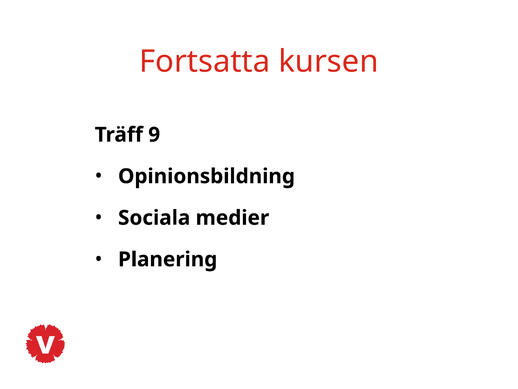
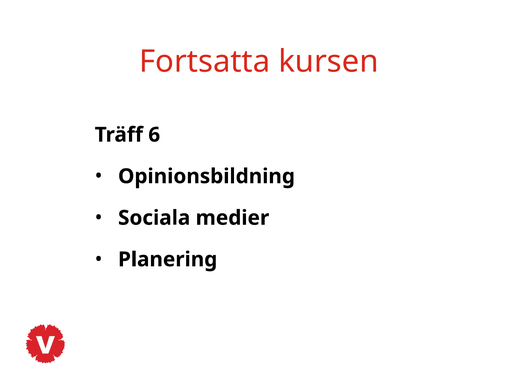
9: 9 -> 6 (154, 135)
